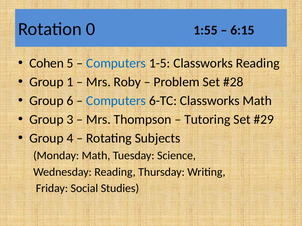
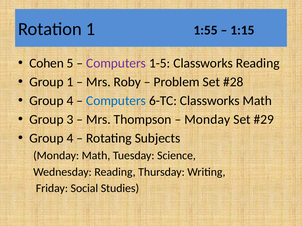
Rotation 0: 0 -> 1 (91, 29)
6:15: 6:15 -> 1:15 (242, 30)
Computers colour: blue -> purple (116, 63)
6: 6 -> 4 (70, 101)
Tutoring: Tutoring -> Monday (207, 120)
